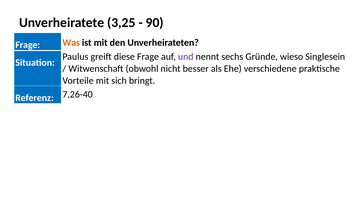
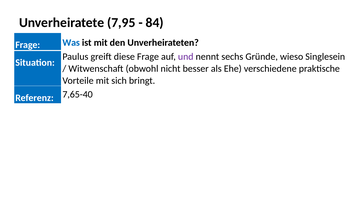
3,25: 3,25 -> 7,95 (121, 23)
90: 90 -> 84 (155, 23)
Was colour: orange -> blue (71, 43)
7,26-40: 7,26-40 -> 7,65-40 (78, 94)
